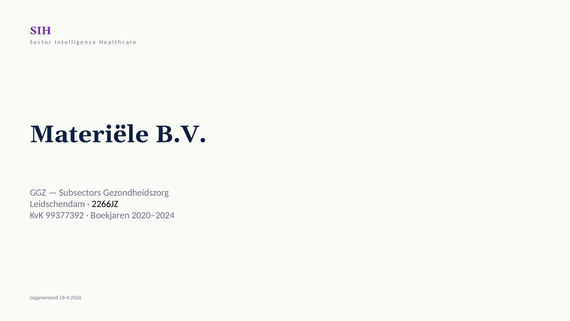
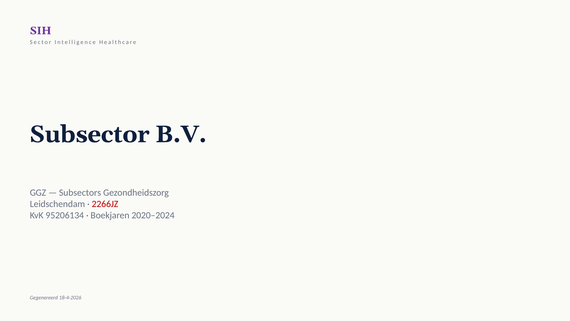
Materiële: Materiële -> Subsector (90, 134)
2266JZ colour: black -> red (105, 204)
99377392: 99377392 -> 95206134 (65, 215)
